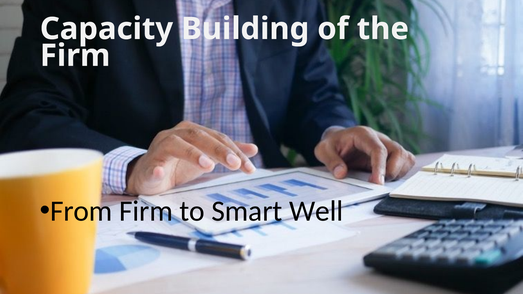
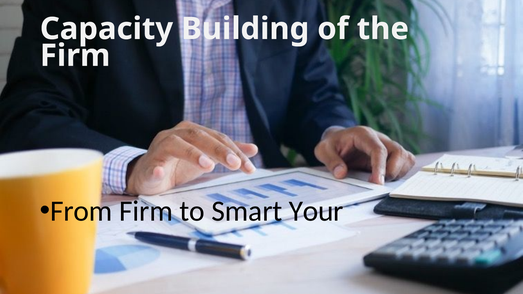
Well: Well -> Your (316, 211)
